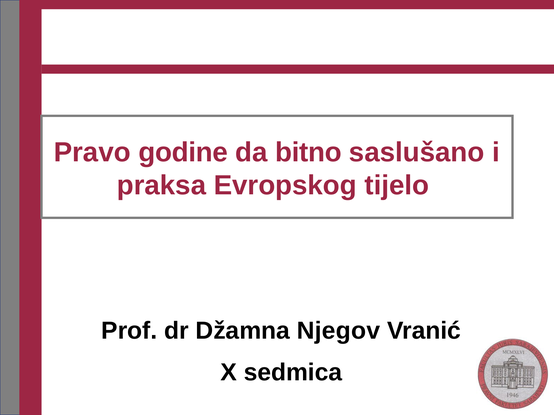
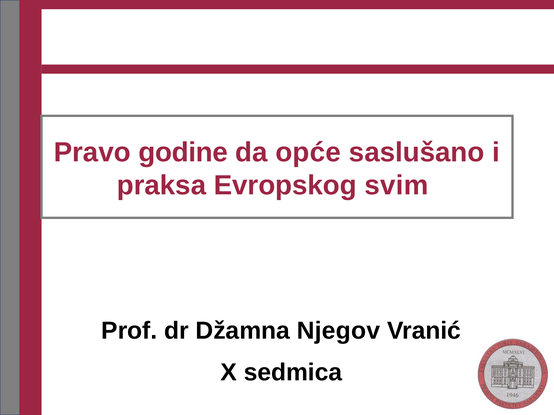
bitno: bitno -> opće (308, 152)
tijelo: tijelo -> svim (397, 186)
